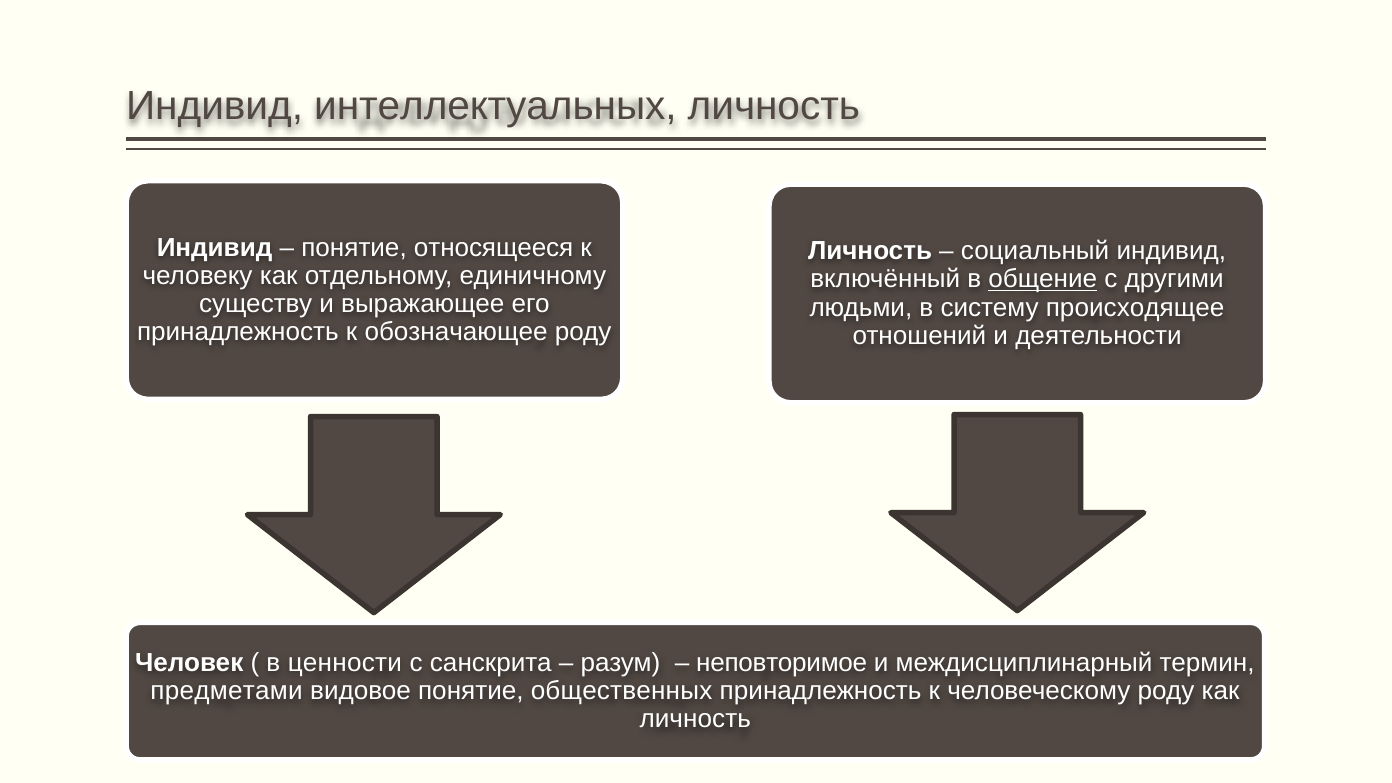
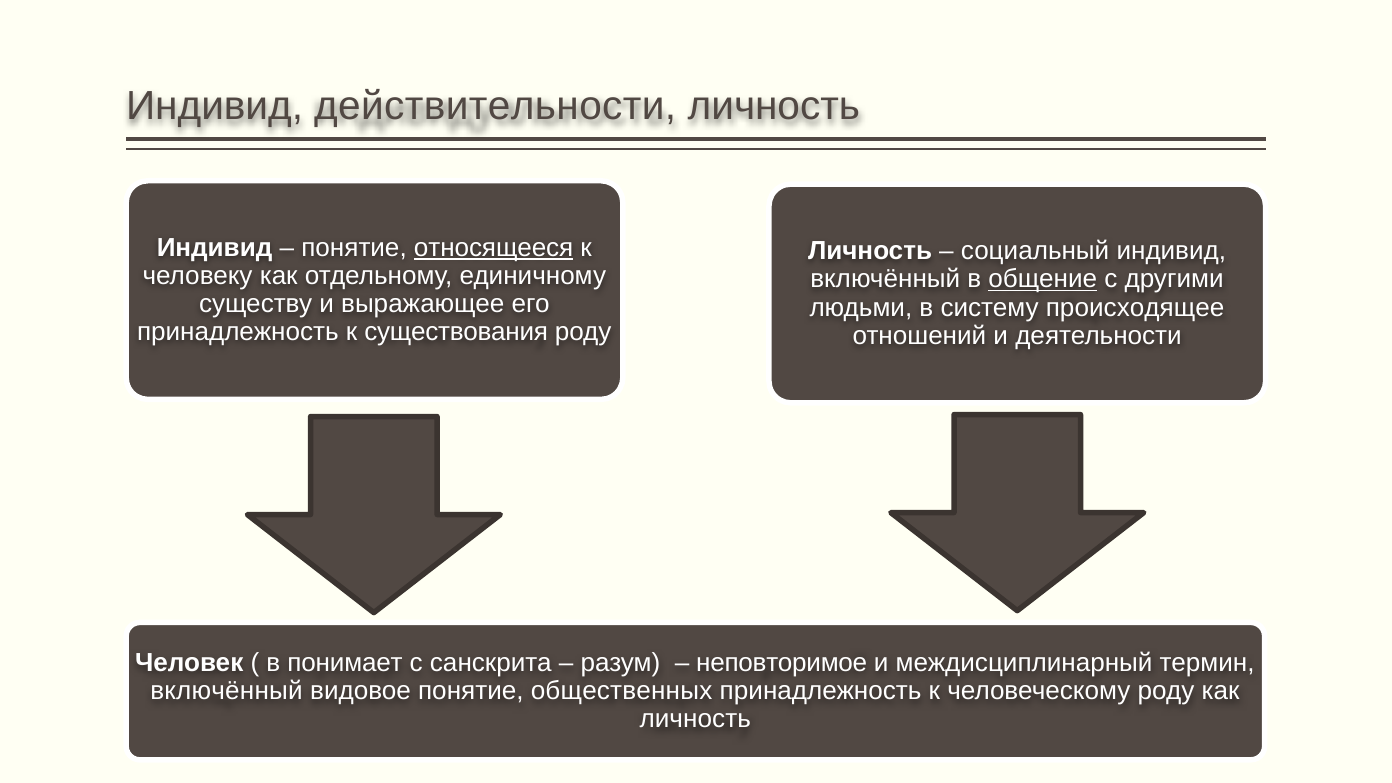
интеллектуальных: интеллектуальных -> действительности (495, 107)
относящееся underline: none -> present (494, 248)
обозначающее: обозначающее -> существования (456, 332)
ценности: ценности -> понимает (345, 663)
предметами: предметами -> включённый (227, 691)
